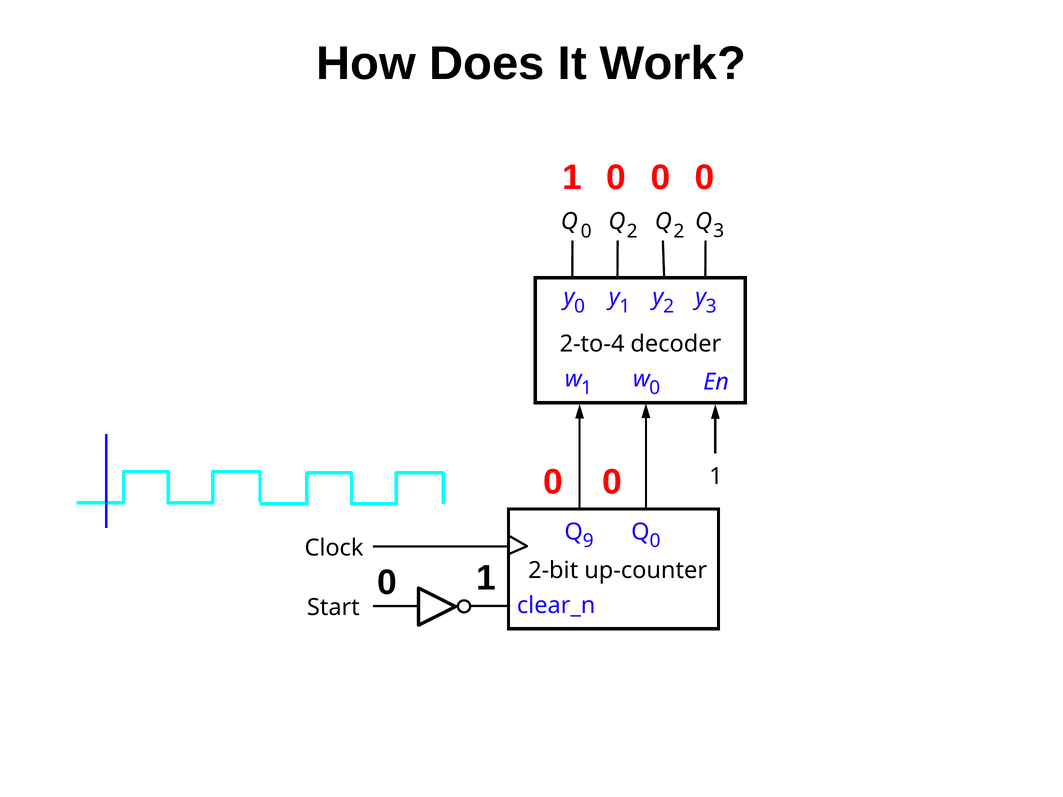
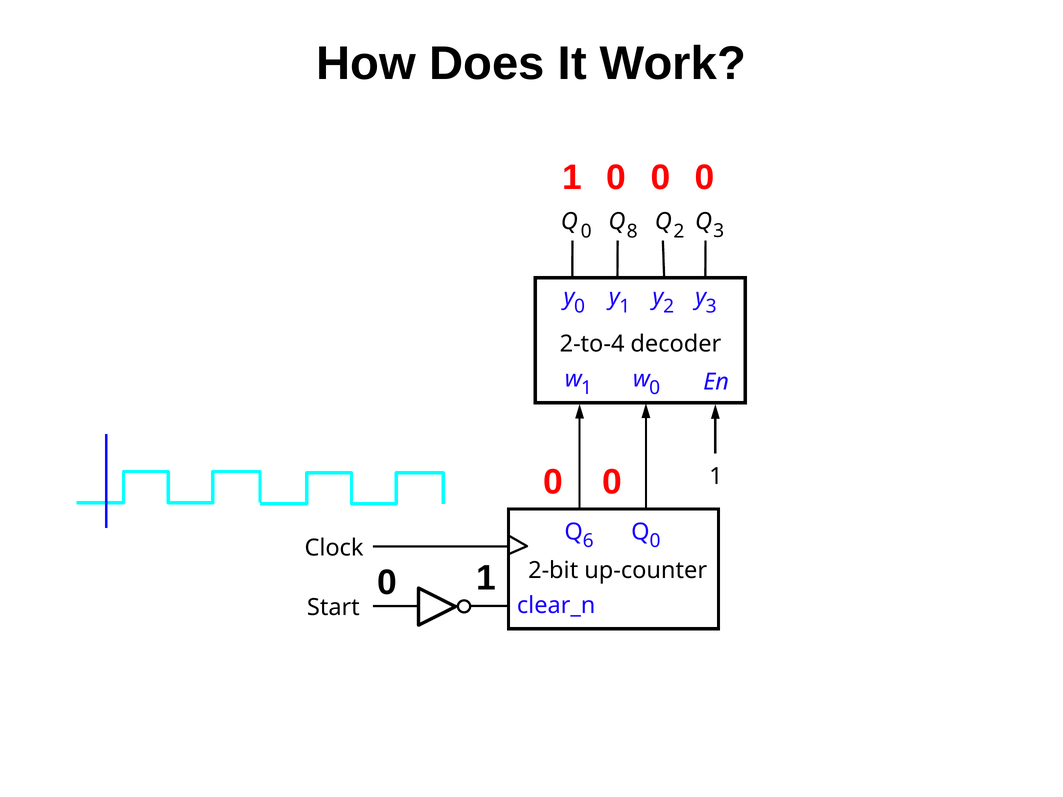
2: 2 -> 8 (632, 232)
9: 9 -> 6 (588, 541)
